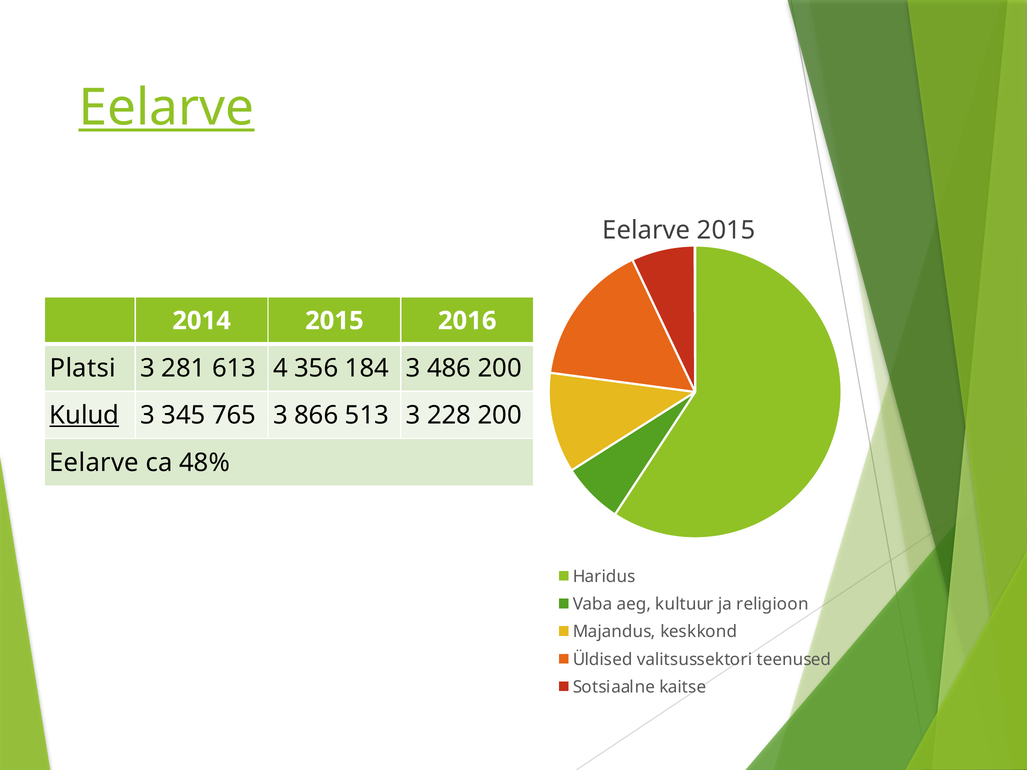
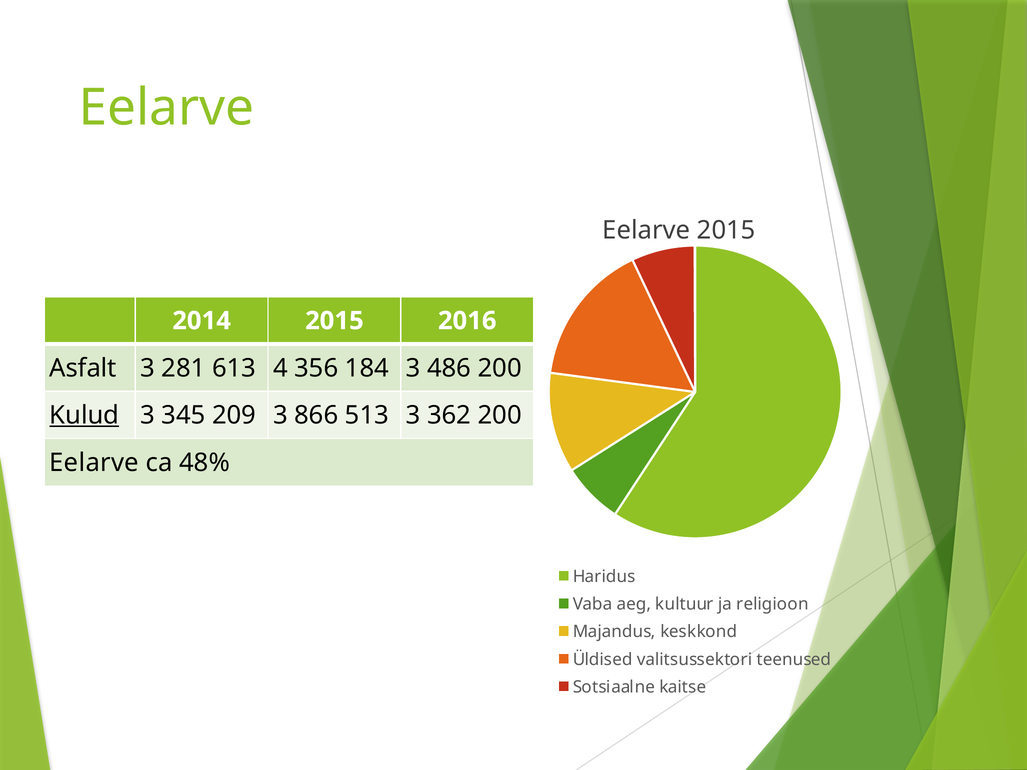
Eelarve underline: present -> none (167, 108)
Platsi: Platsi -> Asfalt (83, 368)
765: 765 -> 209 (234, 415)
228: 228 -> 362 (449, 415)
